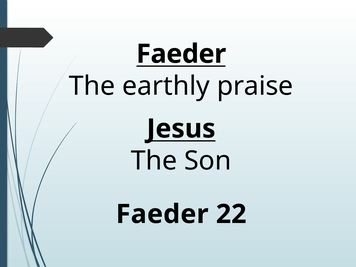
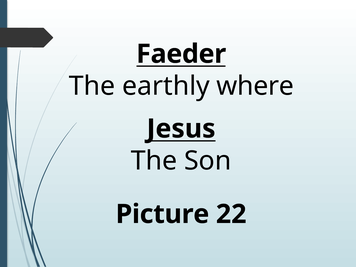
praise: praise -> where (255, 86)
Faeder: Faeder -> Picture (162, 214)
